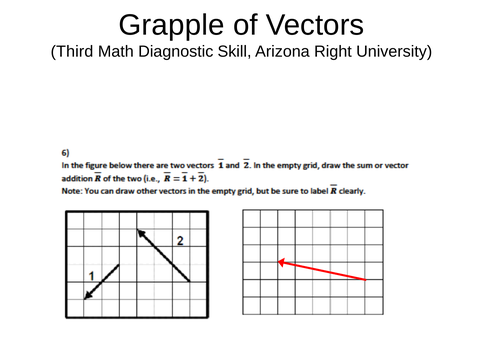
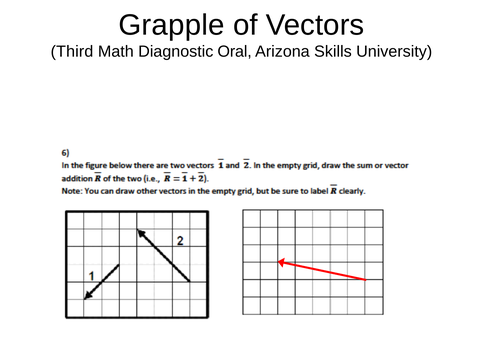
Skill: Skill -> Oral (235, 51)
Right: Right -> Skills (333, 51)
